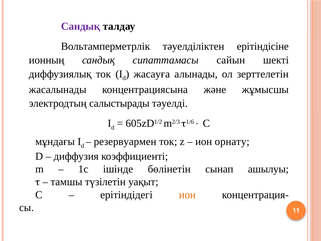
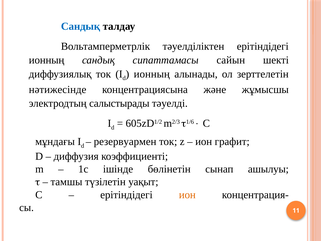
Сандық colour: purple -> blue (81, 26)
тәуелділіктен ерiтiндісіне: ерiтiндісіне -> ерітіндідегі (263, 46)
жасауға: жасауға -> ионның (152, 74)
жасалынады: жасалынады -> нәтижесінде (58, 89)
орнату: орнату -> графит (232, 141)
